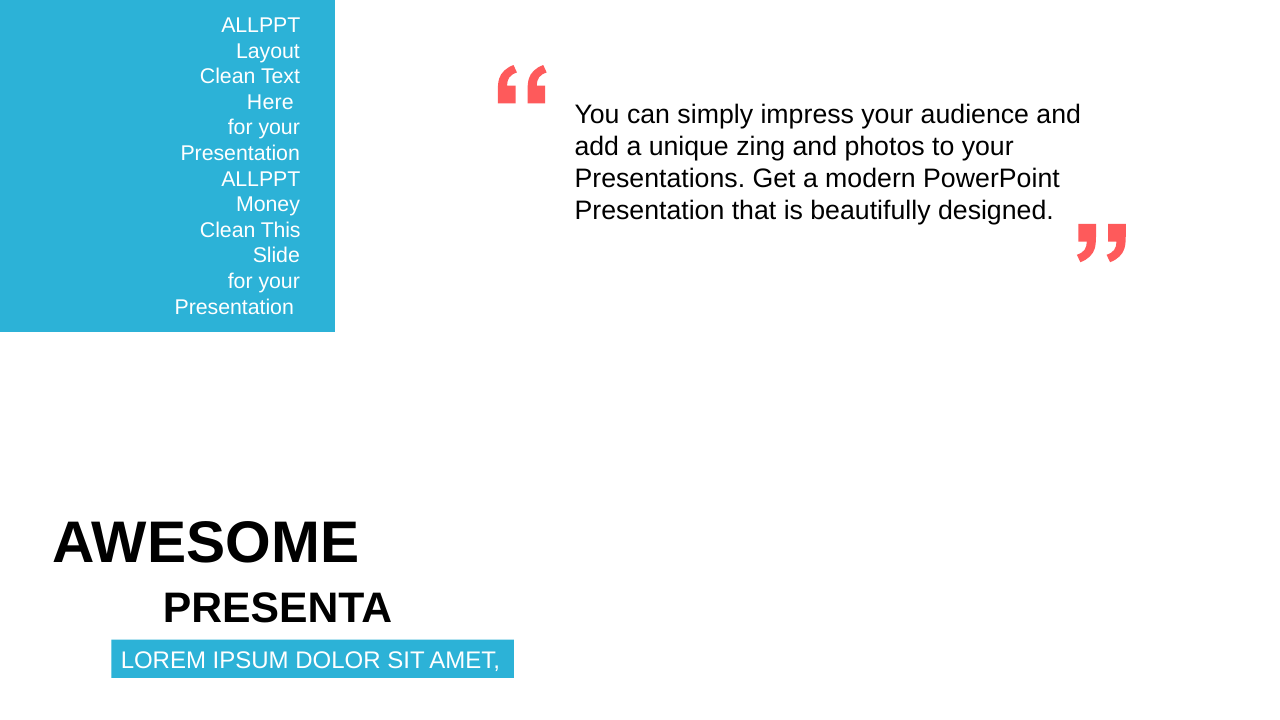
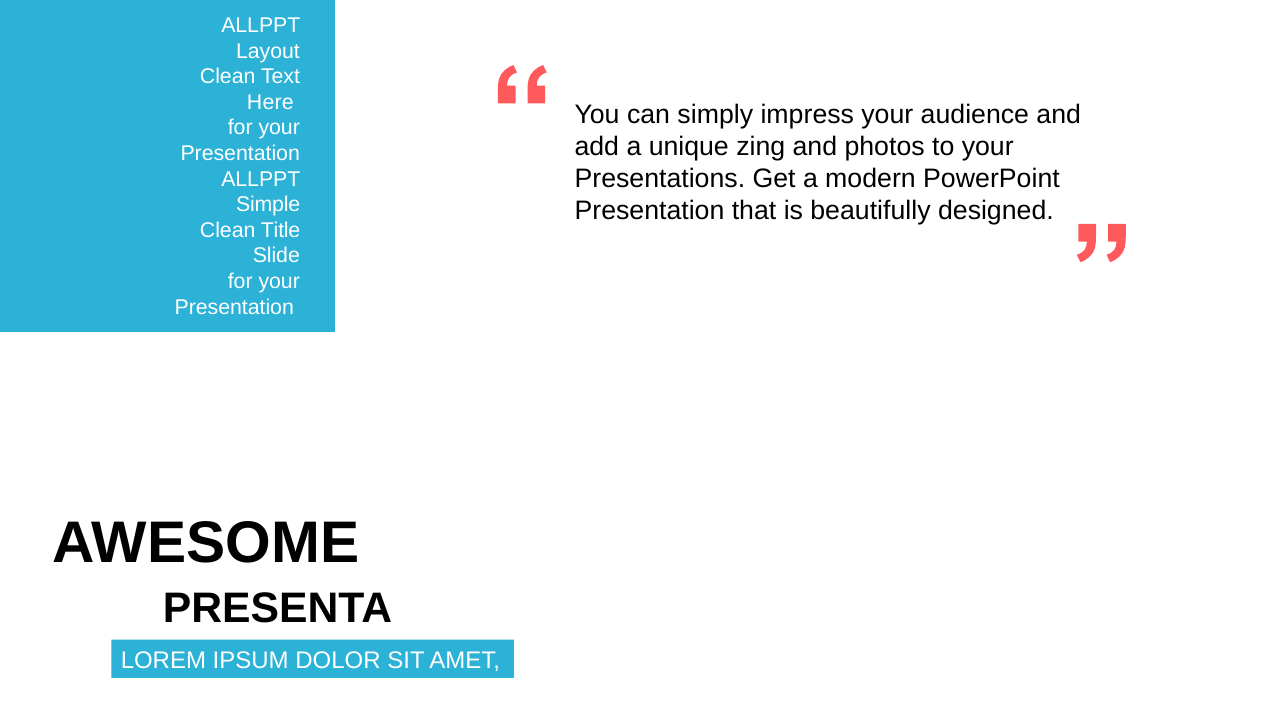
Money: Money -> Simple (268, 205)
This: This -> Title (281, 230)
